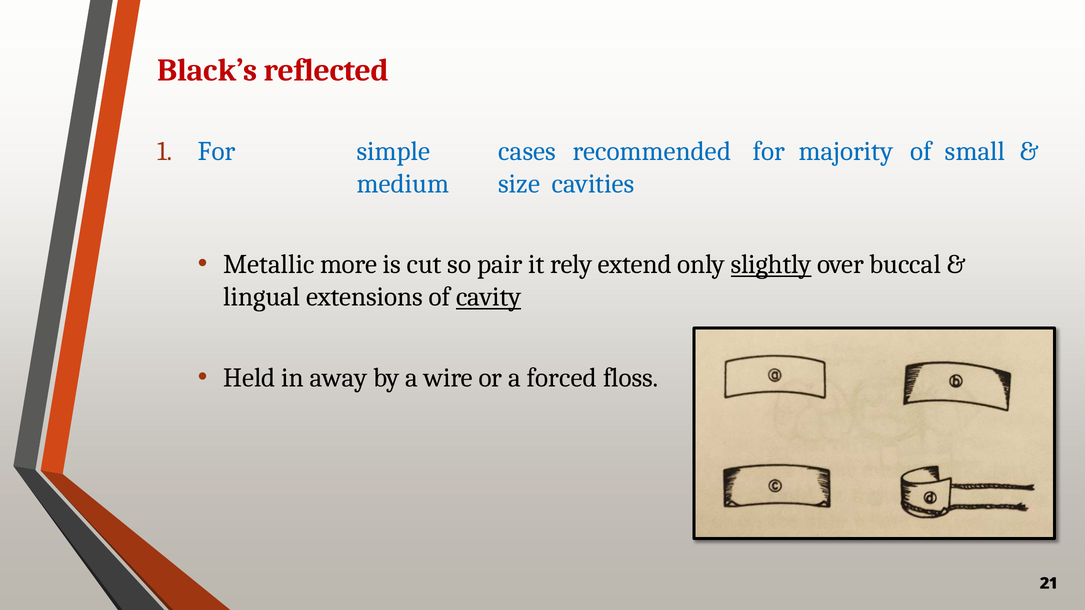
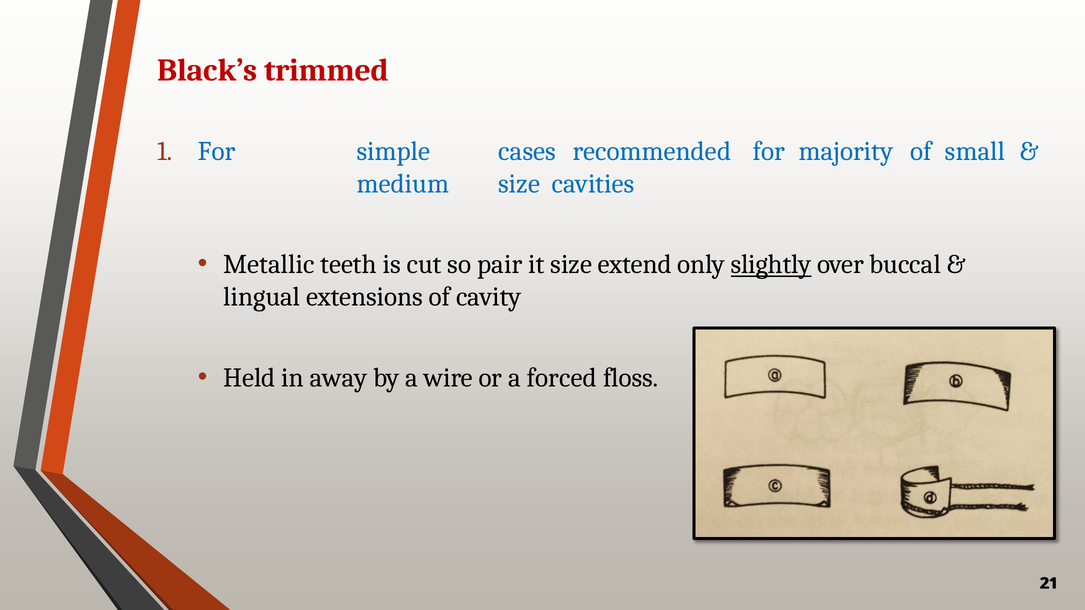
reflected: reflected -> trimmed (326, 70)
more: more -> teeth (349, 265)
it rely: rely -> size (571, 265)
cavity underline: present -> none (489, 297)
